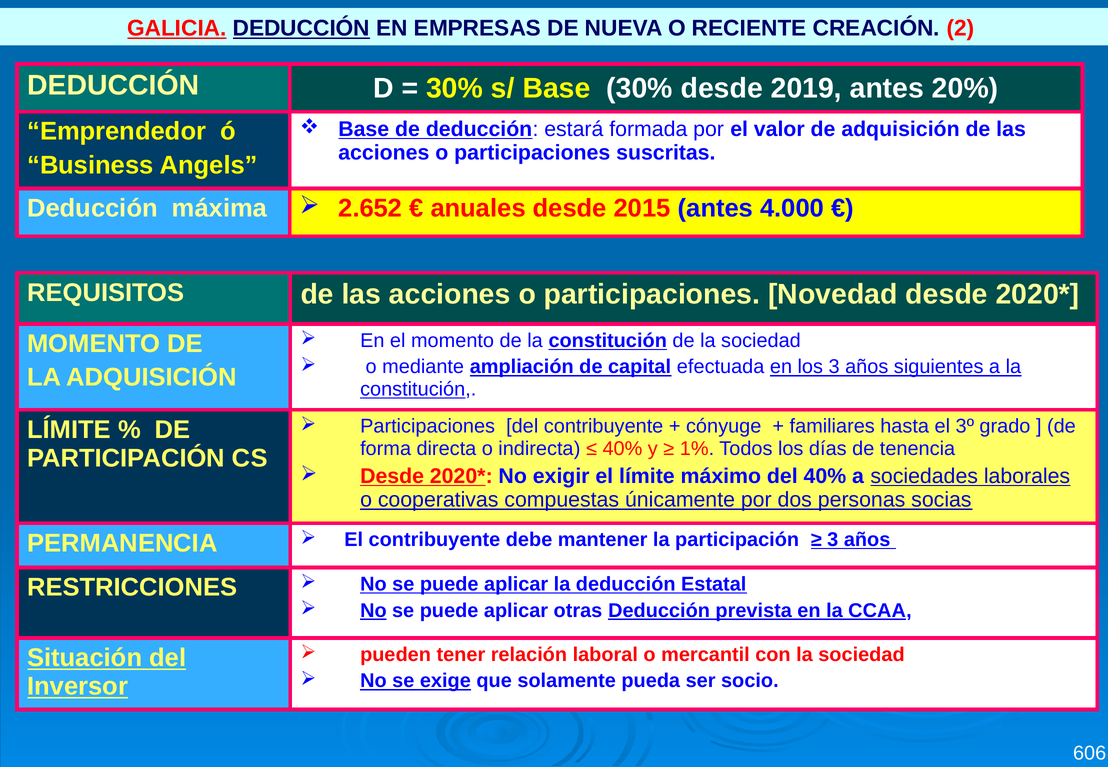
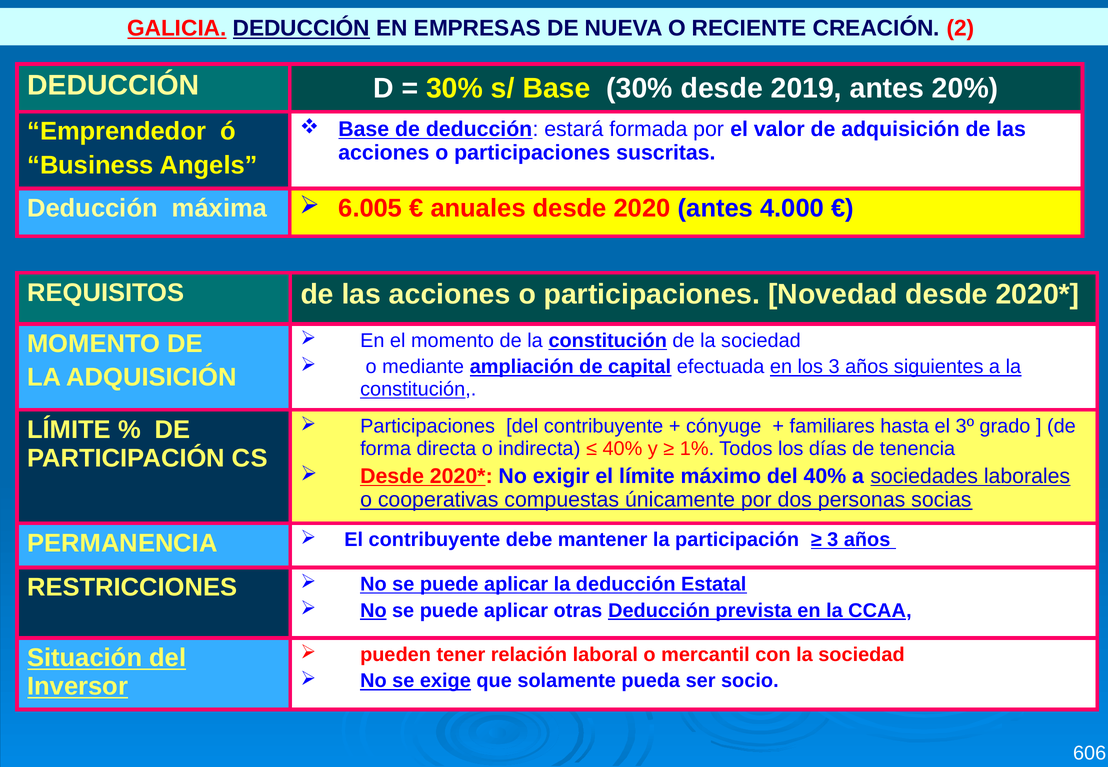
2.652: 2.652 -> 6.005 (370, 208)
2015: 2015 -> 2020 (642, 208)
